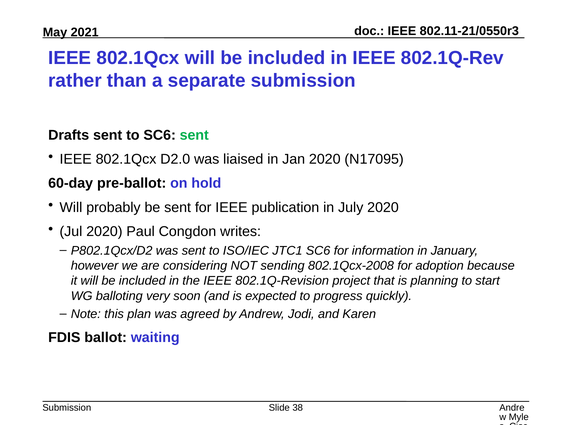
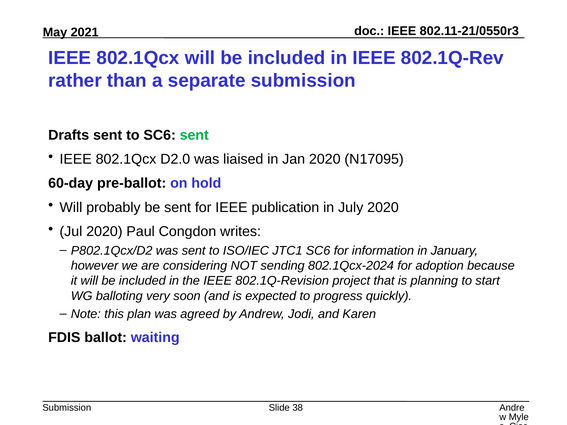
802.1Qcx-2008: 802.1Qcx-2008 -> 802.1Qcx-2024 (351, 266)
